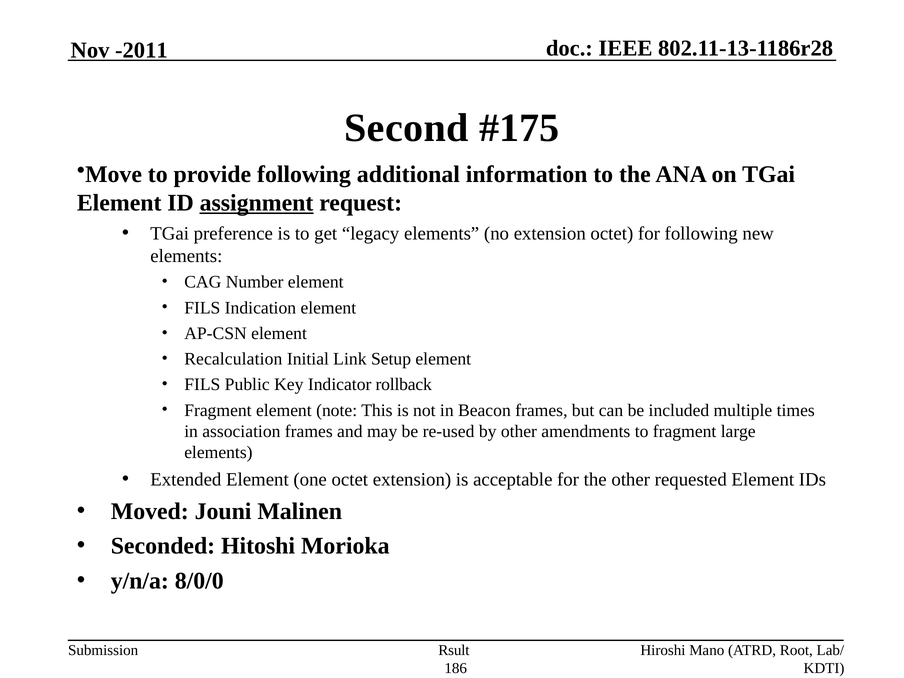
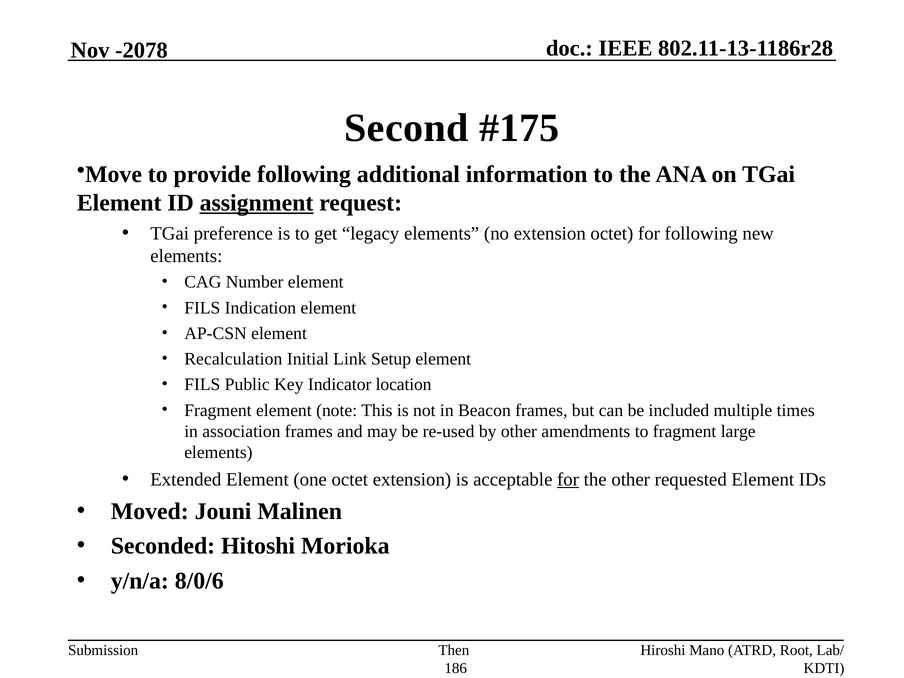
-2011: -2011 -> -2078 (141, 50)
rollback: rollback -> location (404, 385)
for underline: none -> present (568, 479)
8/0/0: 8/0/0 -> 8/0/6 (199, 581)
Rsult: Rsult -> Then (454, 650)
